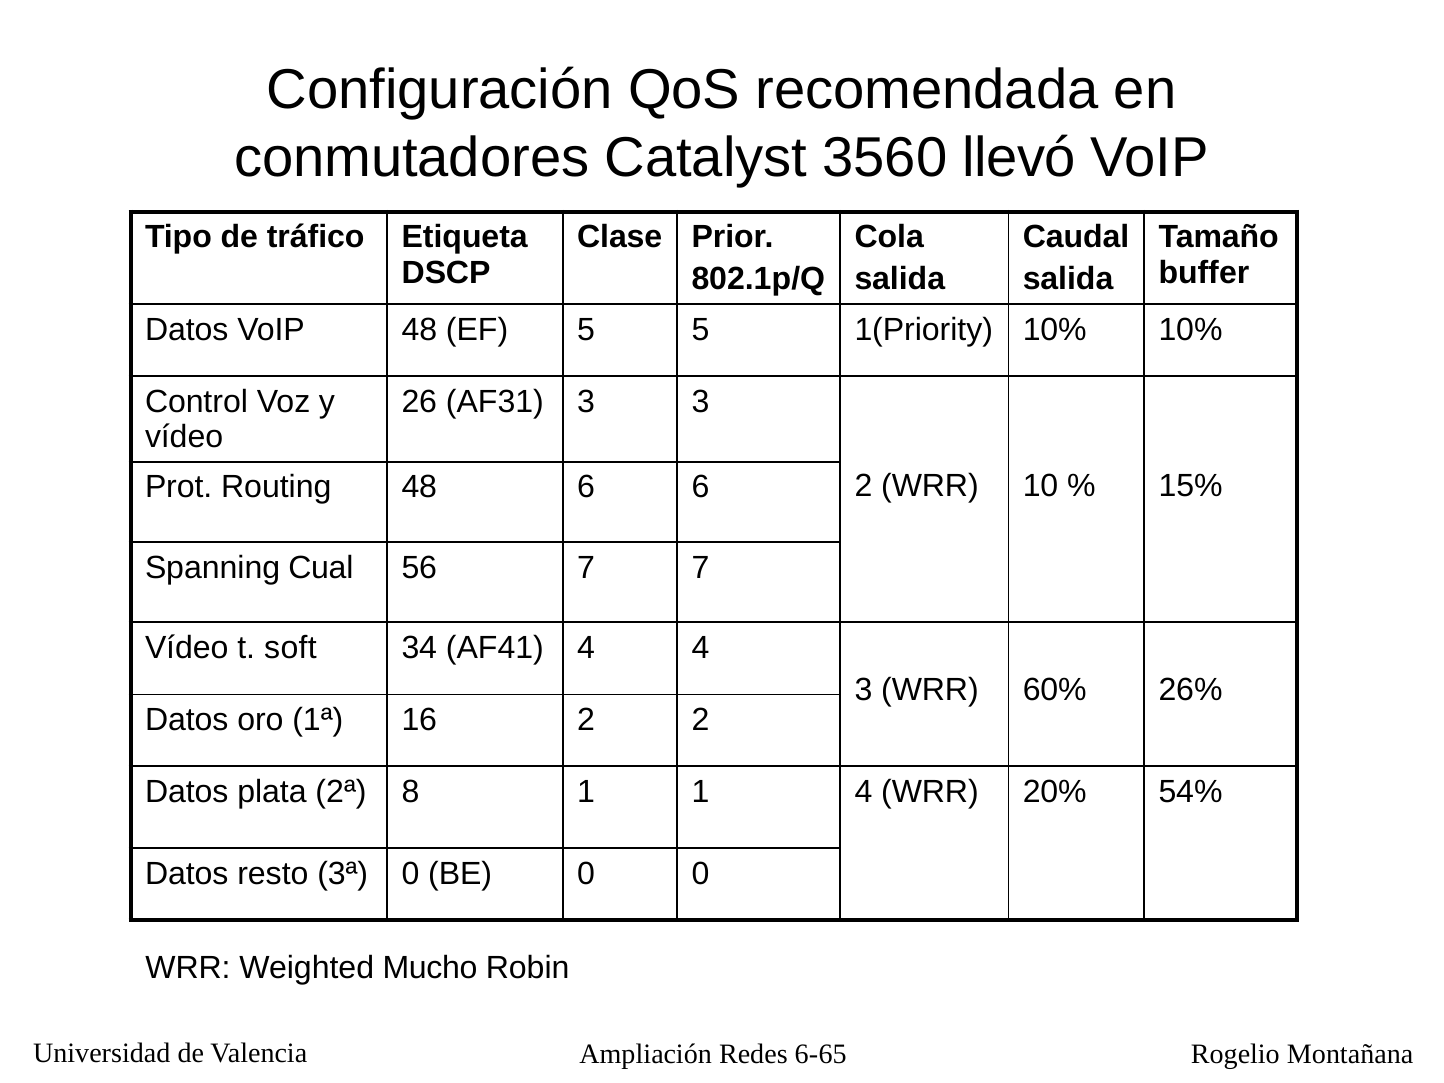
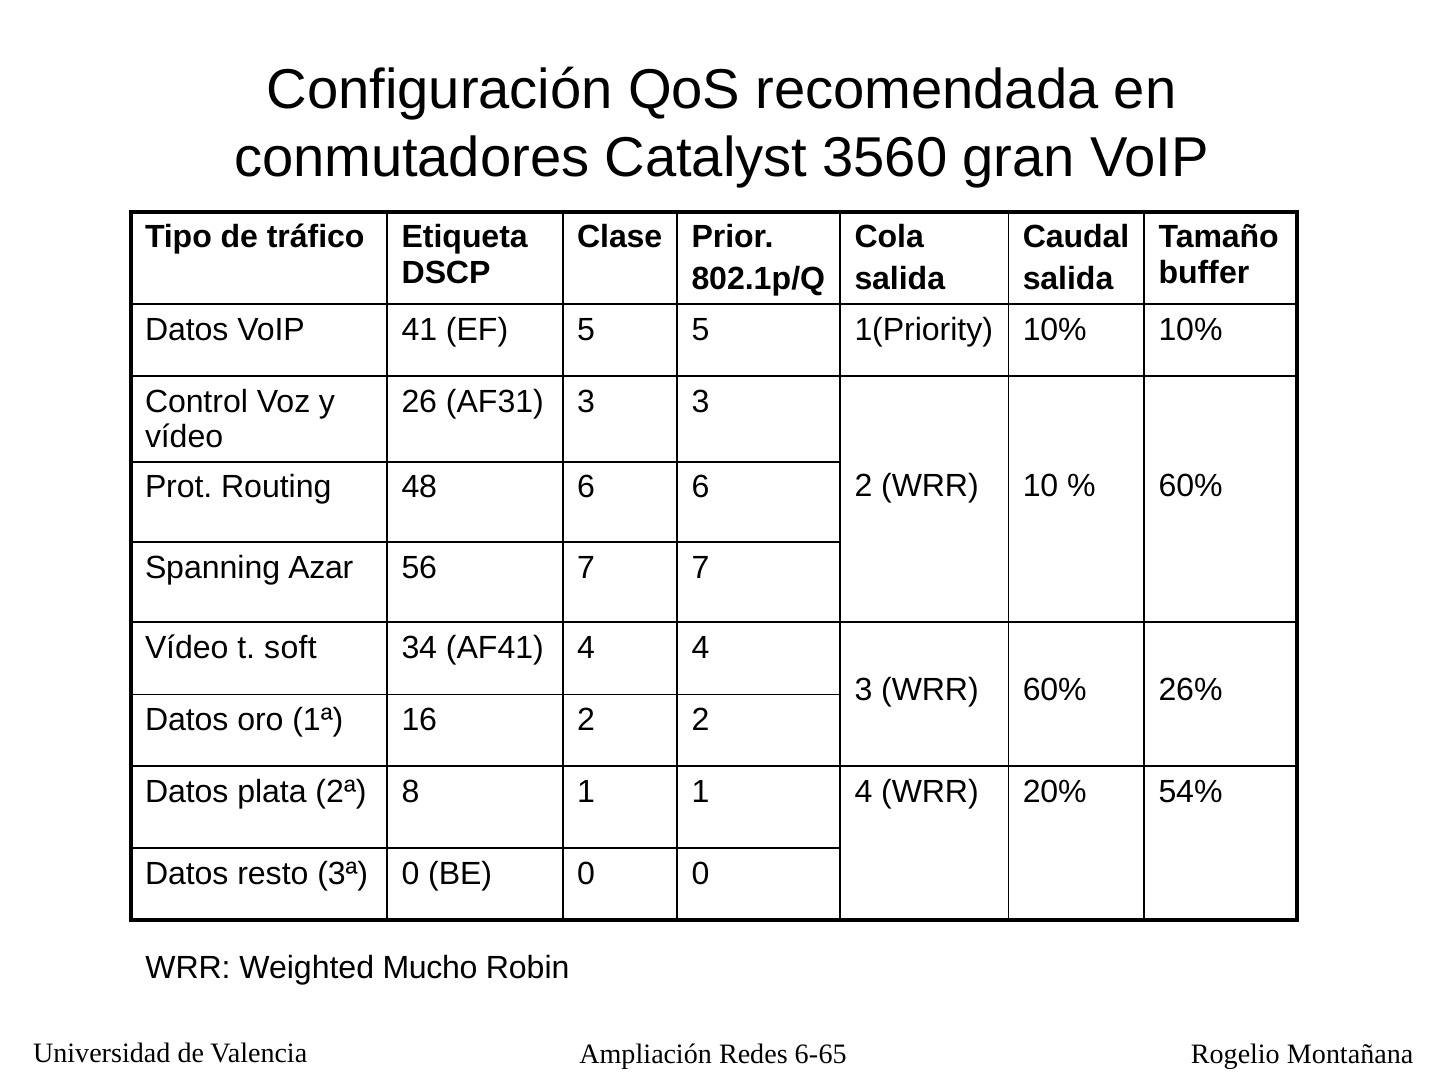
llevó: llevó -> gran (1019, 158)
VoIP 48: 48 -> 41 (419, 330)
15%: 15% -> 60% (1191, 486)
Cual: Cual -> Azar (321, 567)
